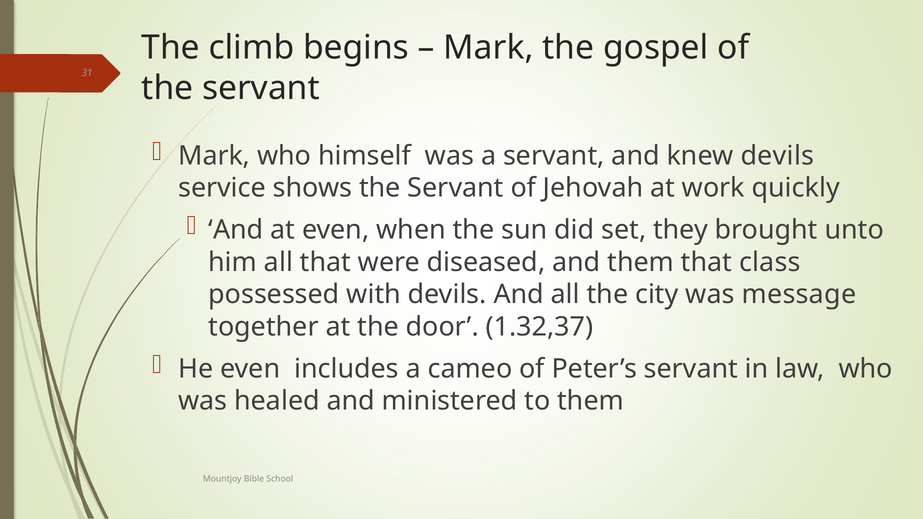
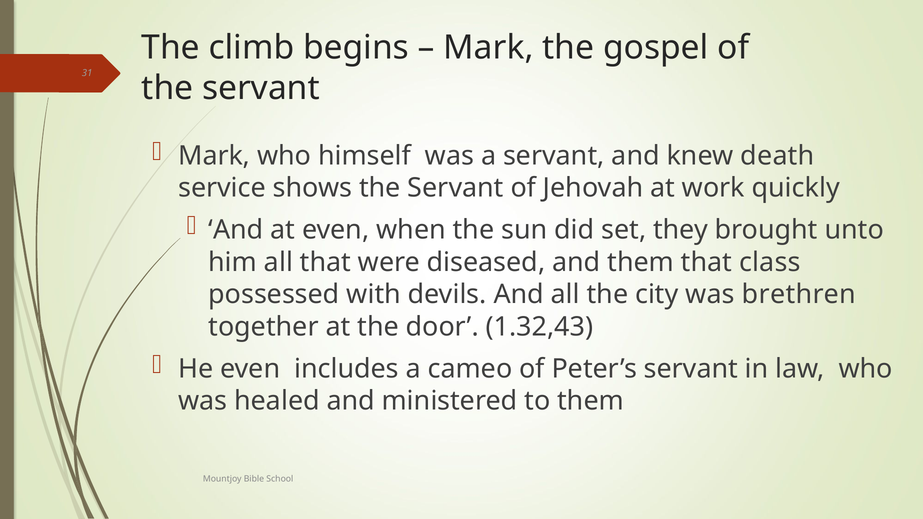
knew devils: devils -> death (777, 156)
message: message -> brethren (799, 295)
1.32,37: 1.32,37 -> 1.32,43 (540, 327)
